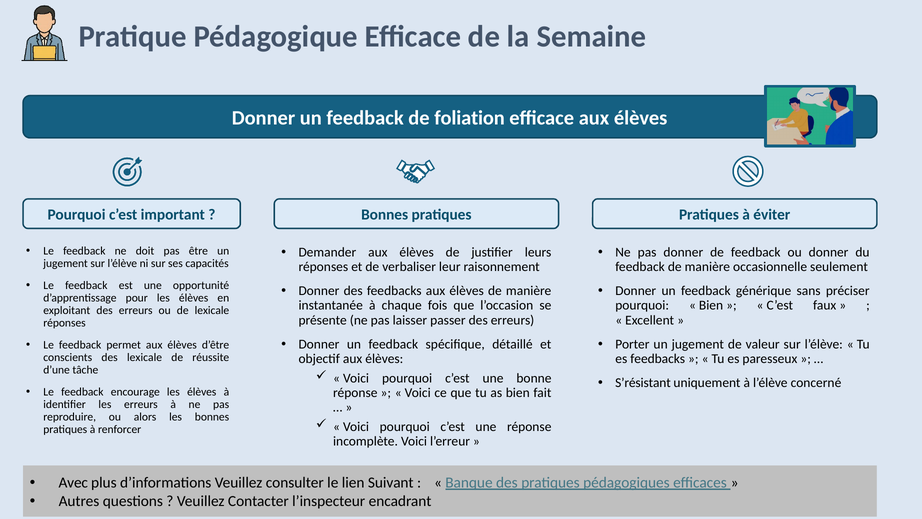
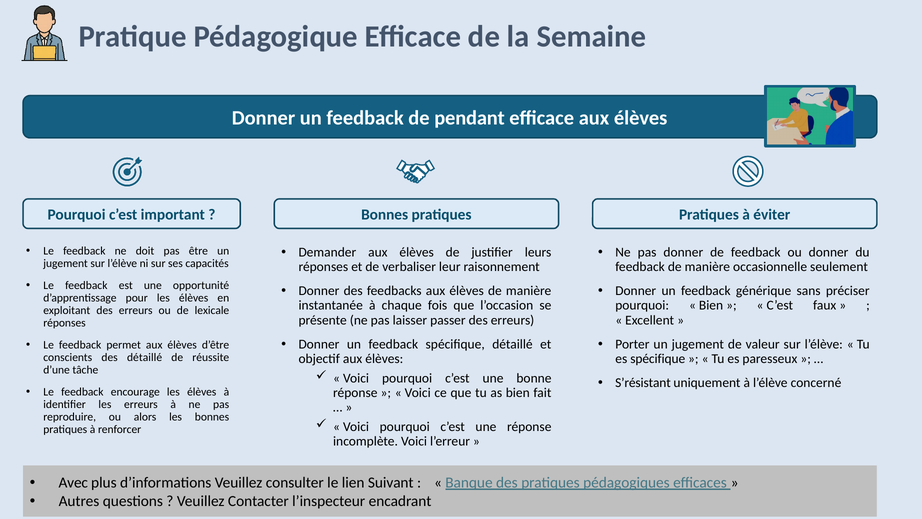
foliation: foliation -> pendant (470, 118)
des lexicale: lexicale -> détaillé (145, 357)
es feedbacks: feedbacks -> spécifique (658, 359)
